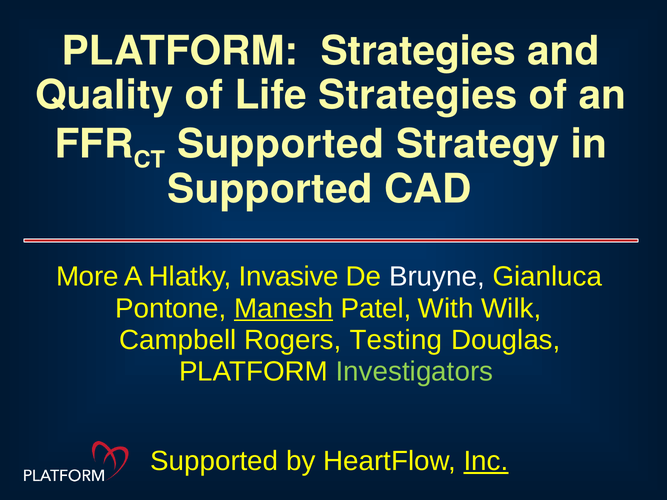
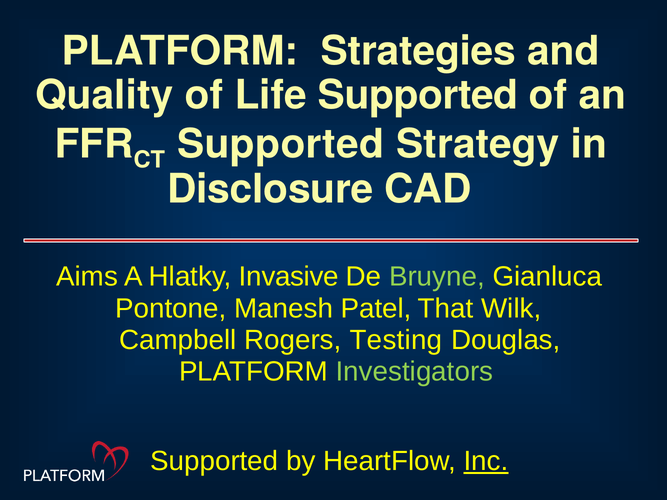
Life Strategies: Strategies -> Supported (418, 95)
Supported: Supported -> Disclosure (270, 190)
More: More -> Aims (87, 277)
Bruyne colour: white -> light green (437, 277)
Manesh underline: present -> none (284, 309)
With: With -> That (446, 309)
